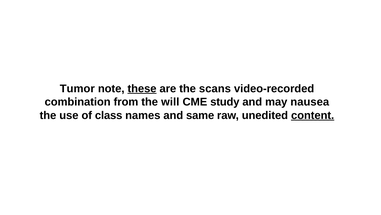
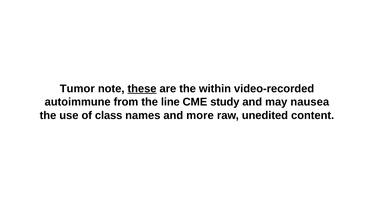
scans: scans -> within (215, 88)
combination: combination -> autoimmune (78, 102)
will: will -> line (170, 102)
same: same -> more (200, 115)
content underline: present -> none (313, 115)
